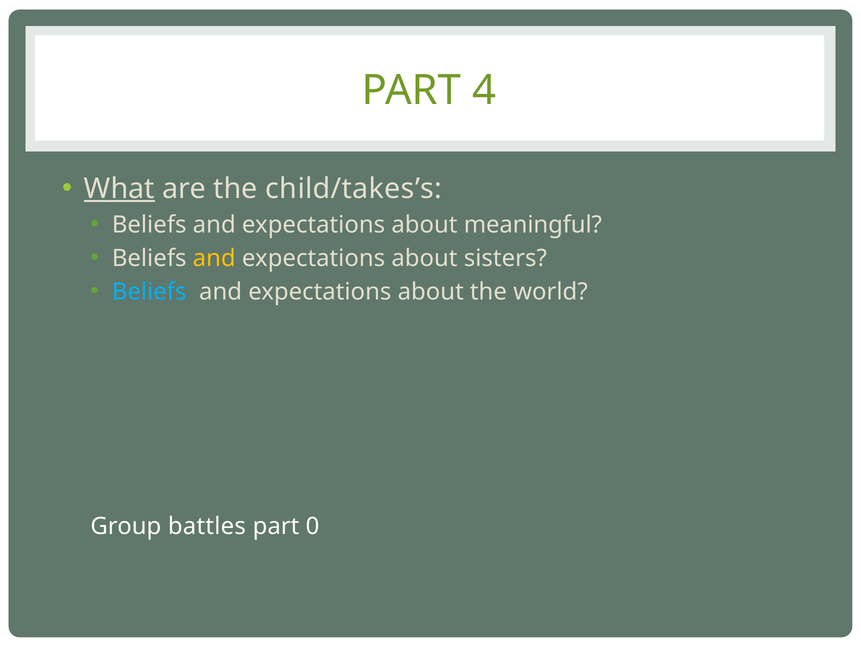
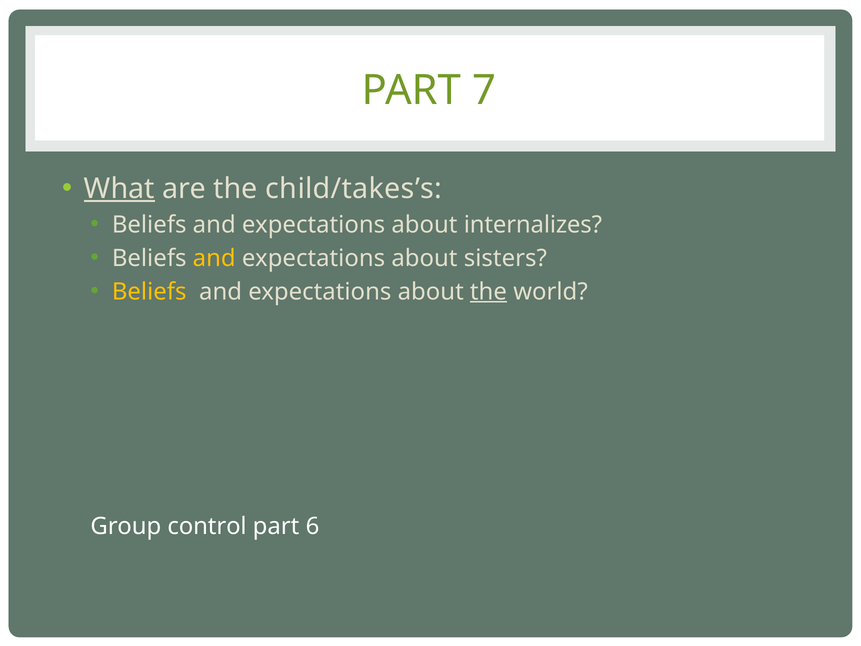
4: 4 -> 7 (484, 90)
meaningful: meaningful -> internalizes (533, 225)
Beliefs colour: light blue -> yellow (149, 292)
the underline: none -> present (488, 292)
battles: battles -> control (207, 526)
0: 0 -> 6 (312, 526)
